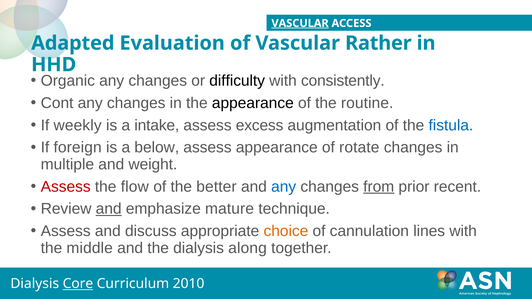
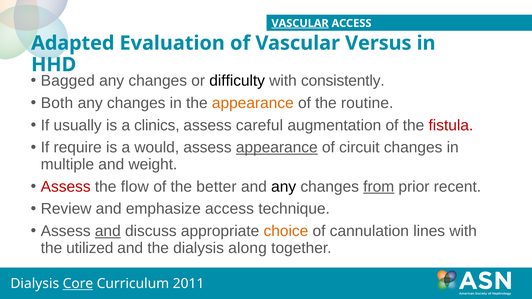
Rather: Rather -> Versus (378, 43)
Organic: Organic -> Bagged (68, 81)
Cont: Cont -> Both (57, 103)
appearance colour: black -> orange (253, 103)
weekly: weekly -> usually (78, 125)
intake: intake -> clinics (157, 125)
excess: excess -> careful (259, 125)
fistula colour: blue -> red (451, 125)
foreign: foreign -> require (78, 148)
below: below -> would (157, 148)
appearance underline: none -> present (277, 148)
rotate: rotate -> circuit (359, 148)
any colour: blue -> black (284, 187)
and underline: present -> none (109, 209)
emphasize mature: mature -> access (230, 209)
and underline: none -> present (108, 231)
middle: middle -> utilized (90, 248)
2010: 2010 -> 2011 (189, 284)
